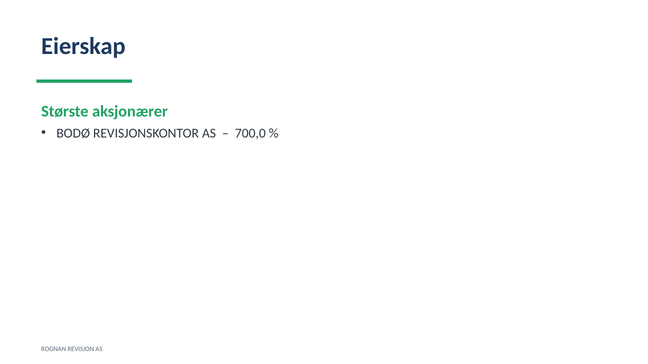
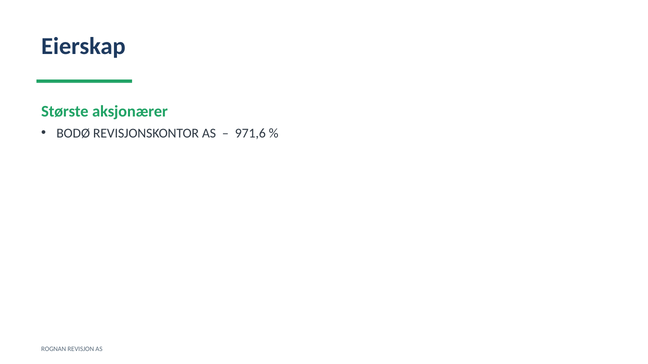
700,0: 700,0 -> 971,6 (250, 133)
